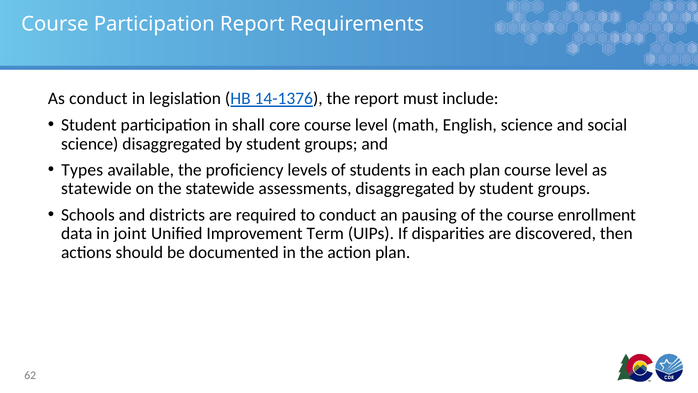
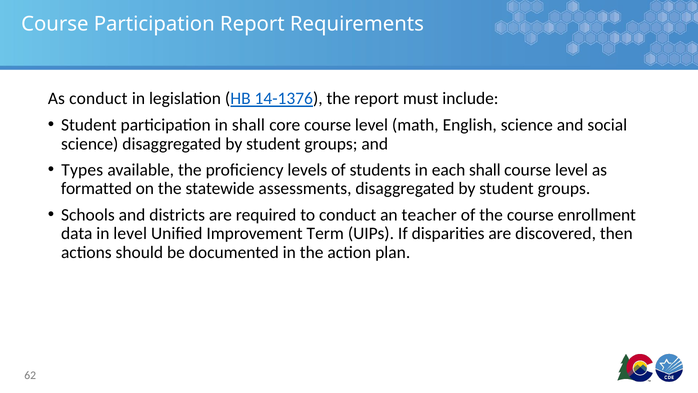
each plan: plan -> shall (485, 170)
statewide: statewide -> formatted (96, 189)
pausing: pausing -> teacher (429, 215)
in joint: joint -> level (130, 234)
